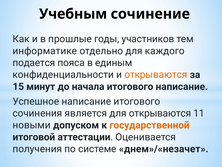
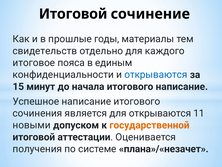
Учебным: Учебным -> Итоговой (73, 14)
участников: участников -> материалы (148, 39)
информатике: информатике -> свидетельств (45, 51)
подается: подается -> итоговое (34, 63)
открываются colour: orange -> blue (156, 75)
днем»/«незачет: днем»/«незачет -> плана»/«незачет (164, 149)
